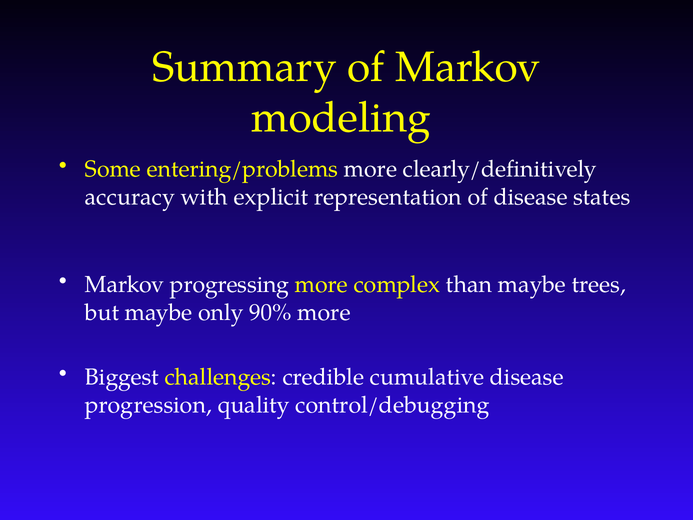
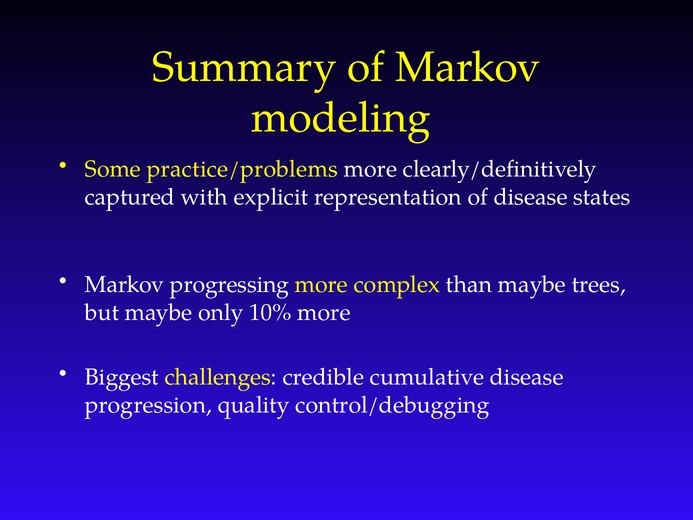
entering/problems: entering/problems -> practice/problems (242, 169)
accuracy: accuracy -> captured (130, 197)
90%: 90% -> 10% (270, 312)
